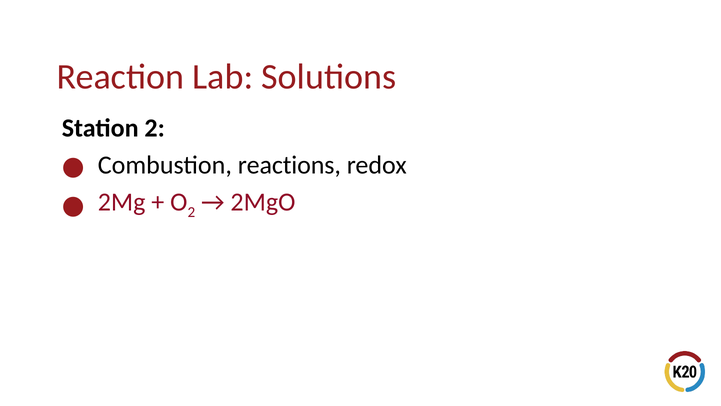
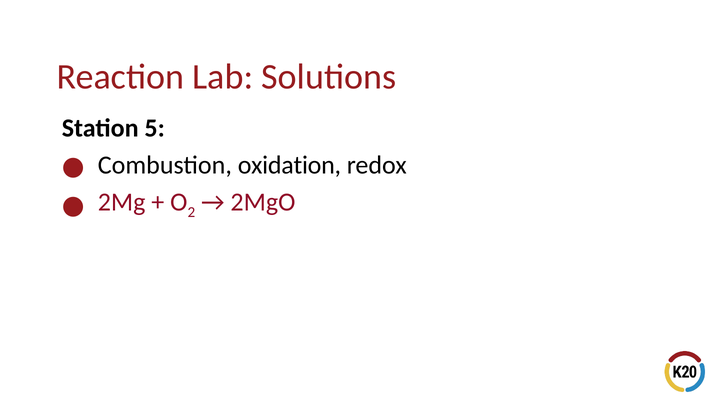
Station 2: 2 -> 5 (155, 128)
reactions: reactions -> oxidation (289, 165)
